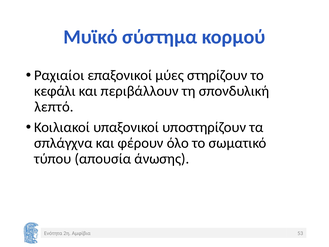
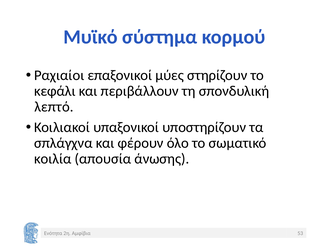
τύπου: τύπου -> κοιλία (53, 159)
